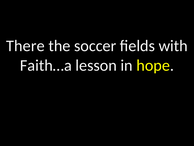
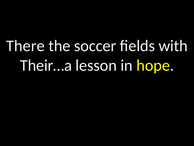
Faith…a: Faith…a -> Their…a (46, 65)
